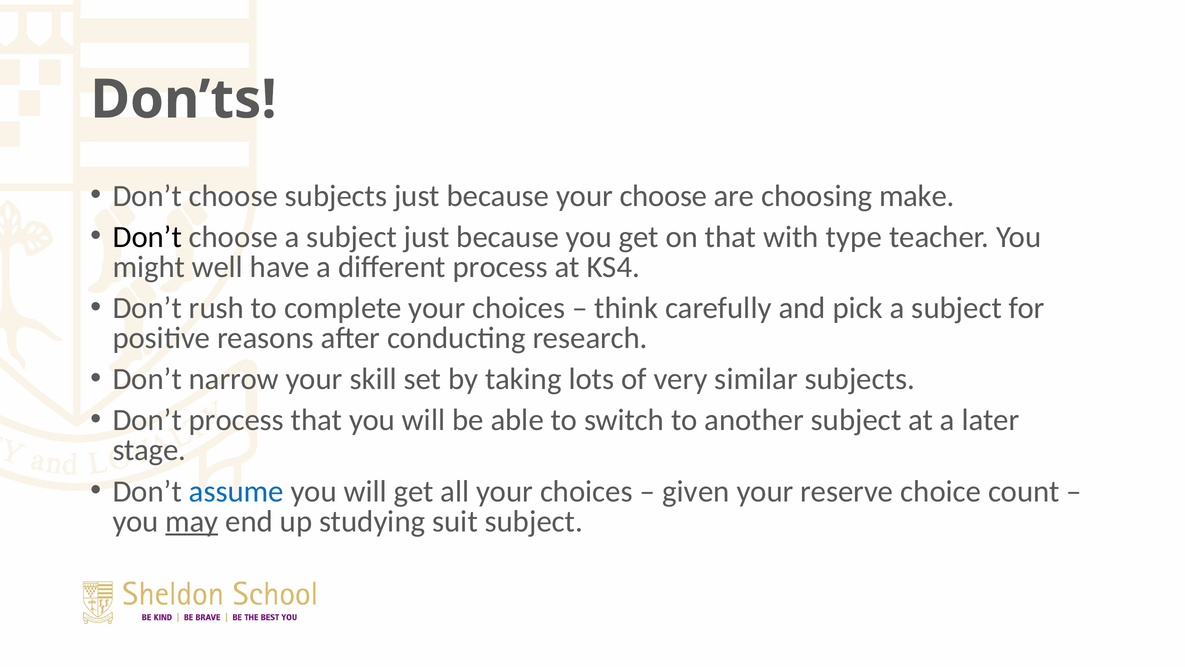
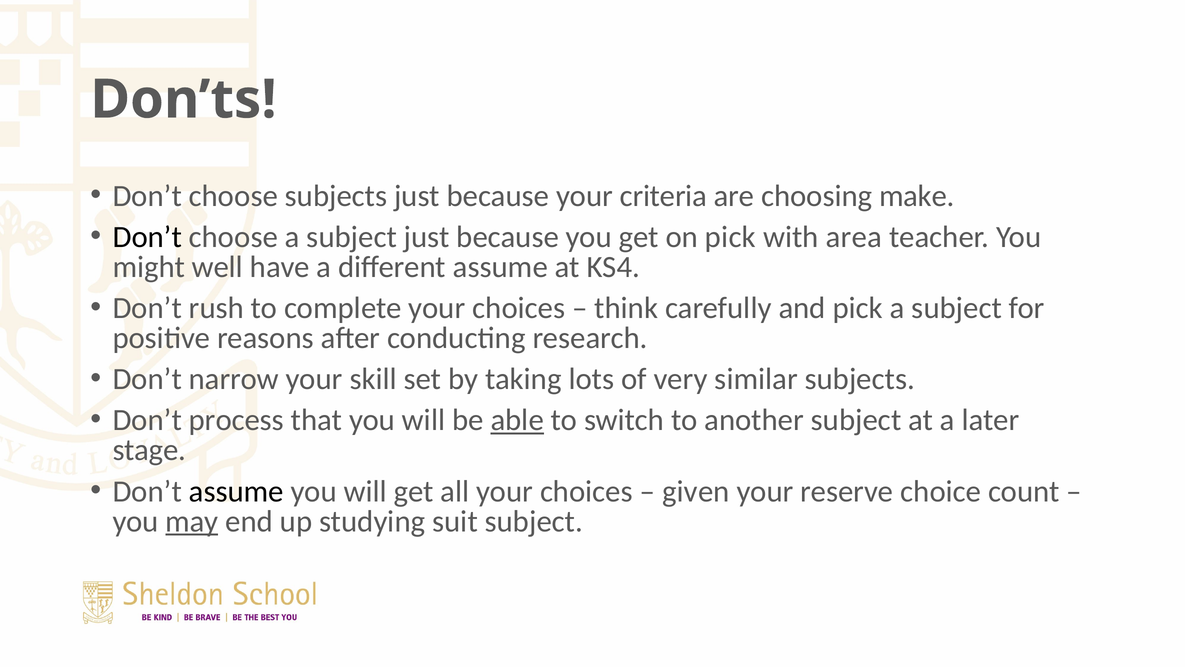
your choose: choose -> criteria (663, 196)
on that: that -> pick (730, 237)
type: type -> area (854, 237)
different process: process -> assume (500, 267)
able underline: none -> present (517, 420)
assume colour: blue -> black (236, 491)
